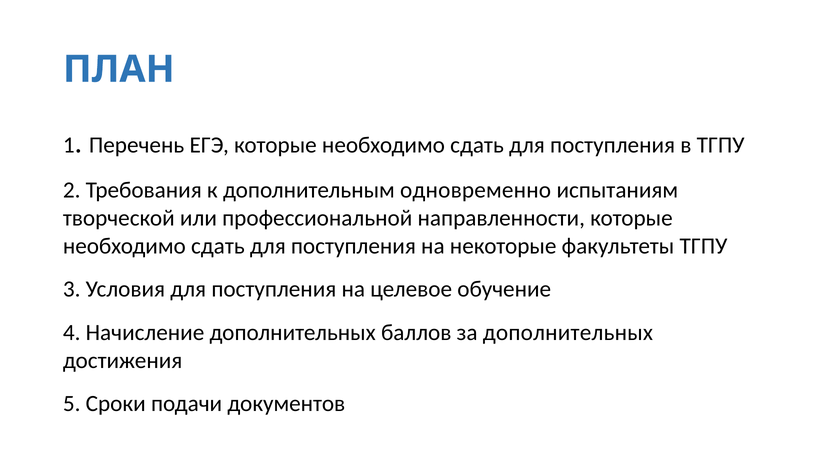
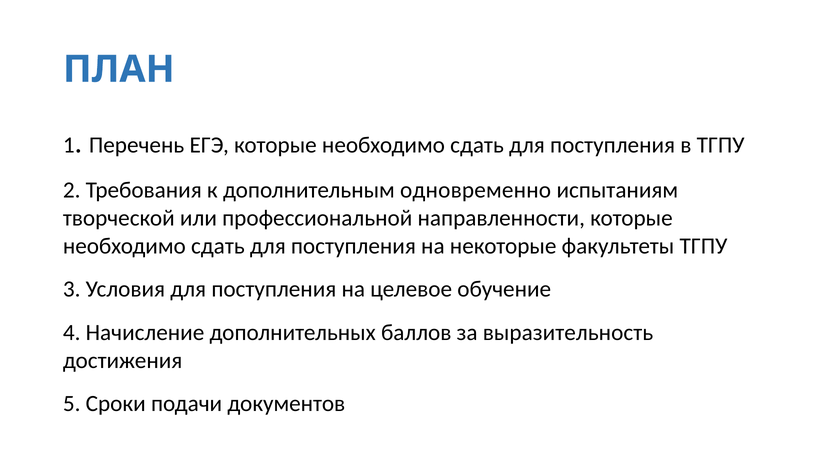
за дополнительных: дополнительных -> выразительность (568, 333)
